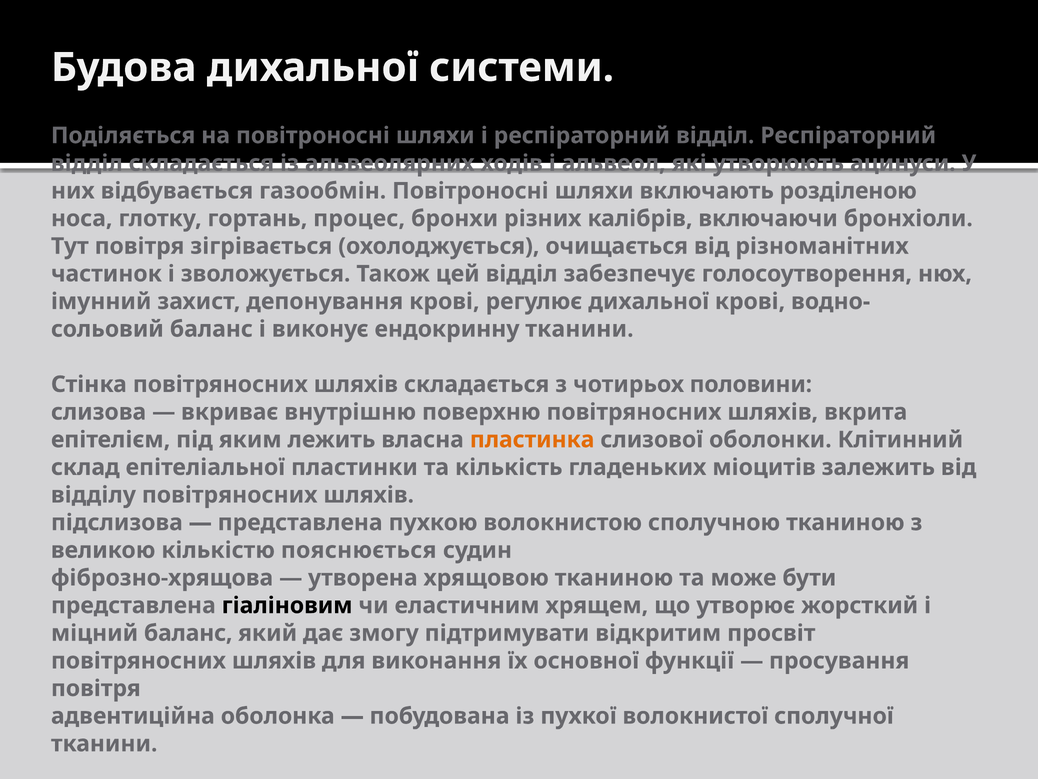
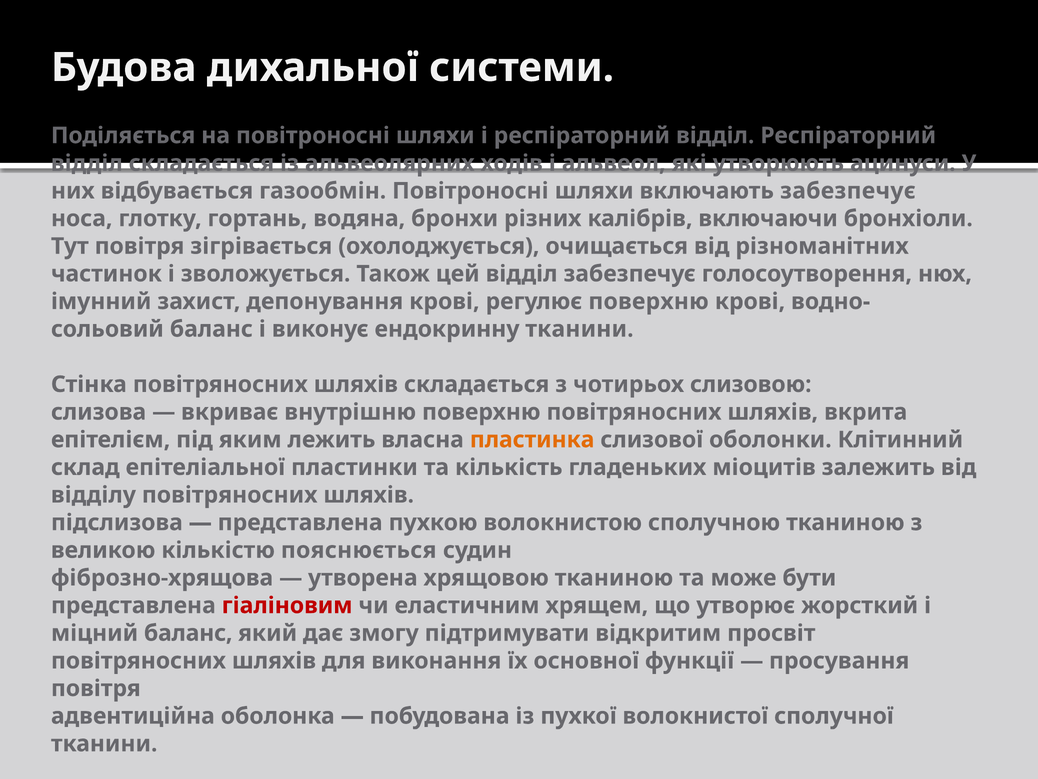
включають розділеною: розділеною -> забезпечує (848, 191)
процес: процес -> водяна (359, 218)
регулює дихальної: дихальної -> поверхню (649, 301)
половини: половини -> слизовою (751, 384)
гіаліновим colour: black -> red (287, 605)
